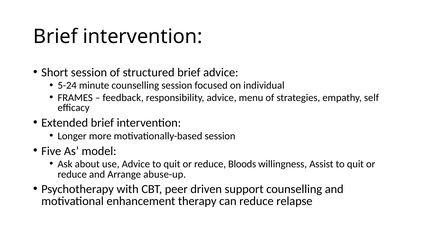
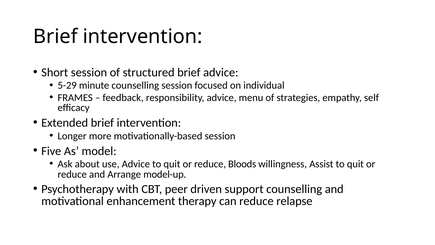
5-24: 5-24 -> 5-29 (67, 85)
abuse-up: abuse-up -> model-up (165, 174)
